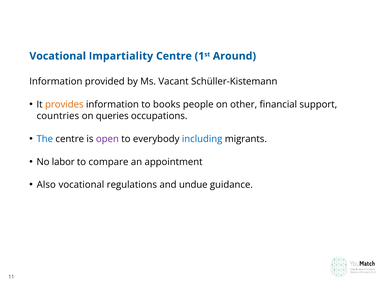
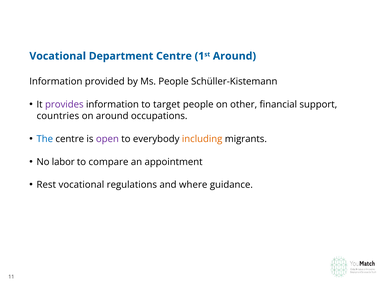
Impartiality: Impartiality -> Department (121, 56)
Ms Vacant: Vacant -> People (174, 82)
provides colour: orange -> purple (64, 105)
books: books -> target (167, 105)
on queries: queries -> around (112, 116)
including colour: blue -> orange (202, 139)
Also: Also -> Rest (46, 185)
undue: undue -> where (193, 185)
